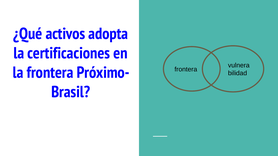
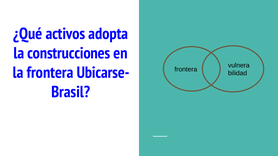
certificaciones: certificaciones -> construcciones (69, 53)
Próximo-: Próximo- -> Ubicarse- (103, 73)
